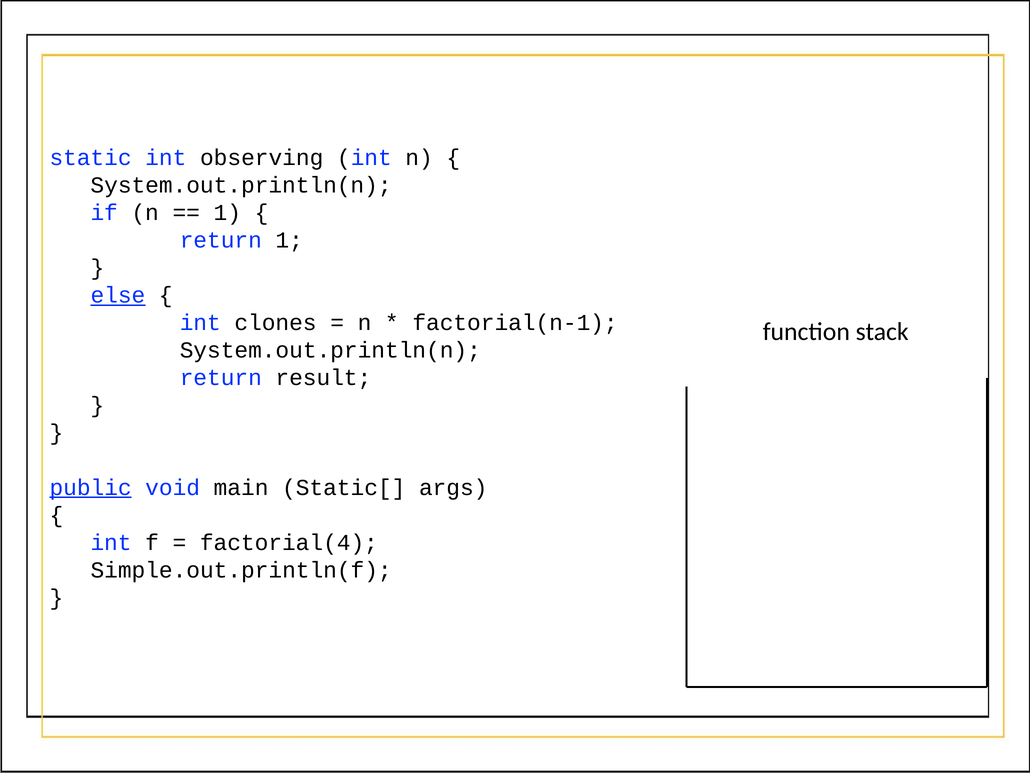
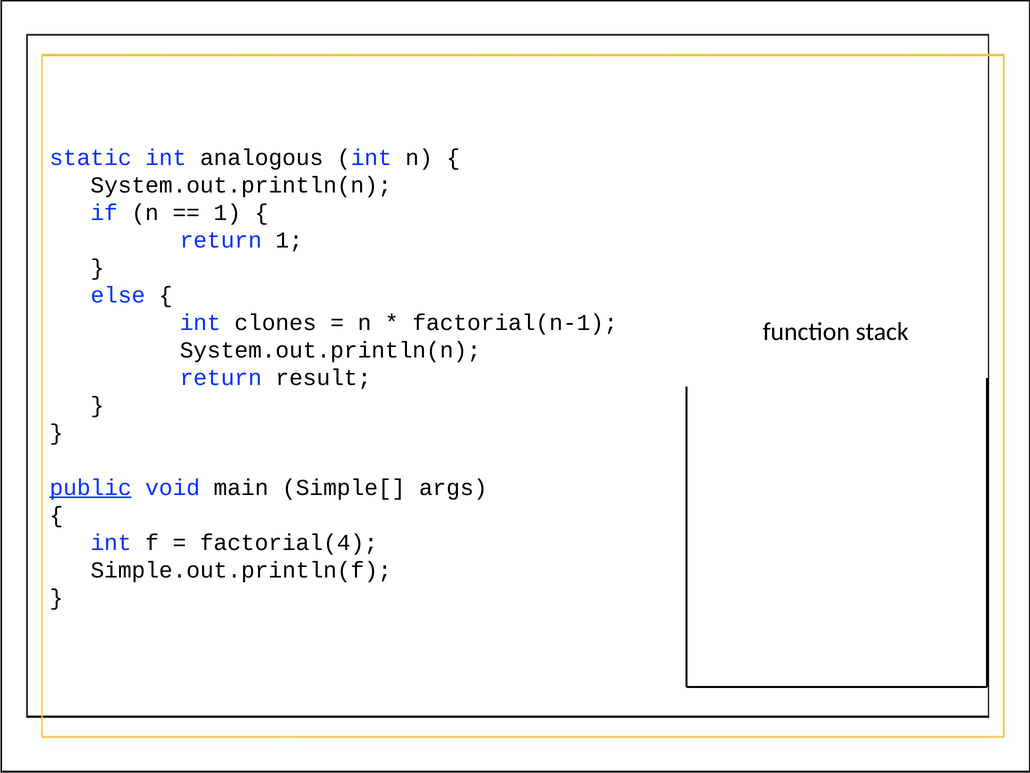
observing: observing -> analogous (262, 158)
else underline: present -> none (118, 295)
Static[: Static[ -> Simple[ (344, 487)
